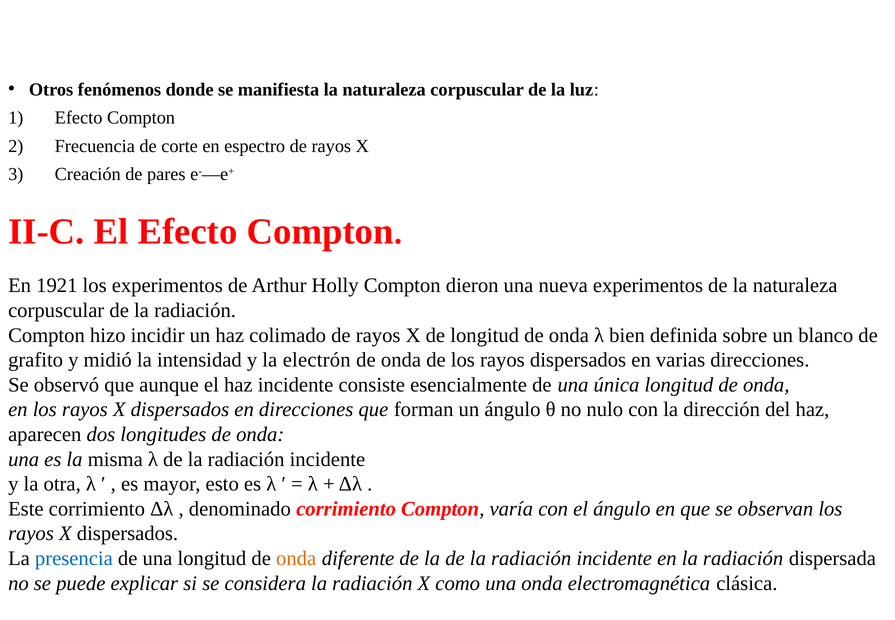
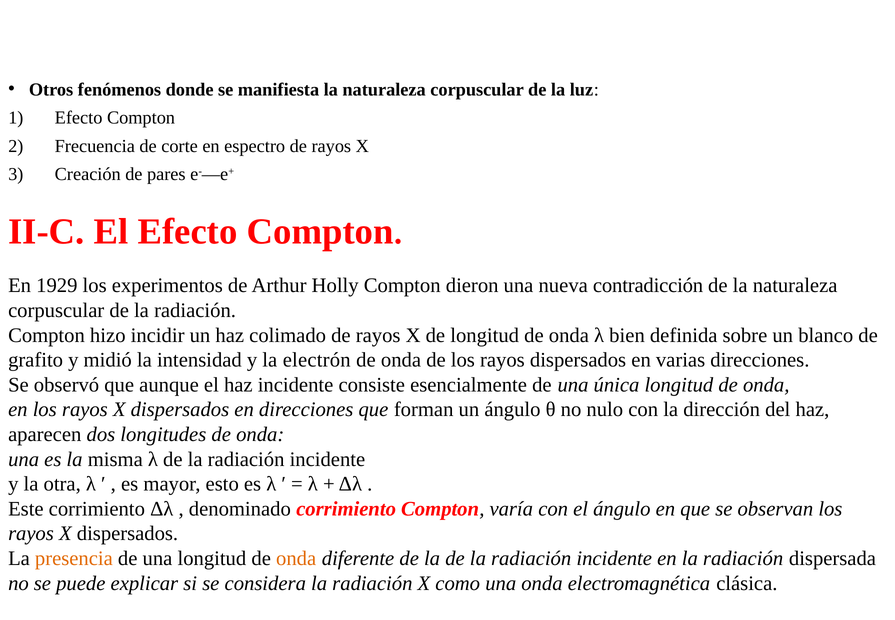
1921: 1921 -> 1929 (57, 285)
nueva experimentos: experimentos -> contradicción (648, 285)
presencia colour: blue -> orange (74, 558)
